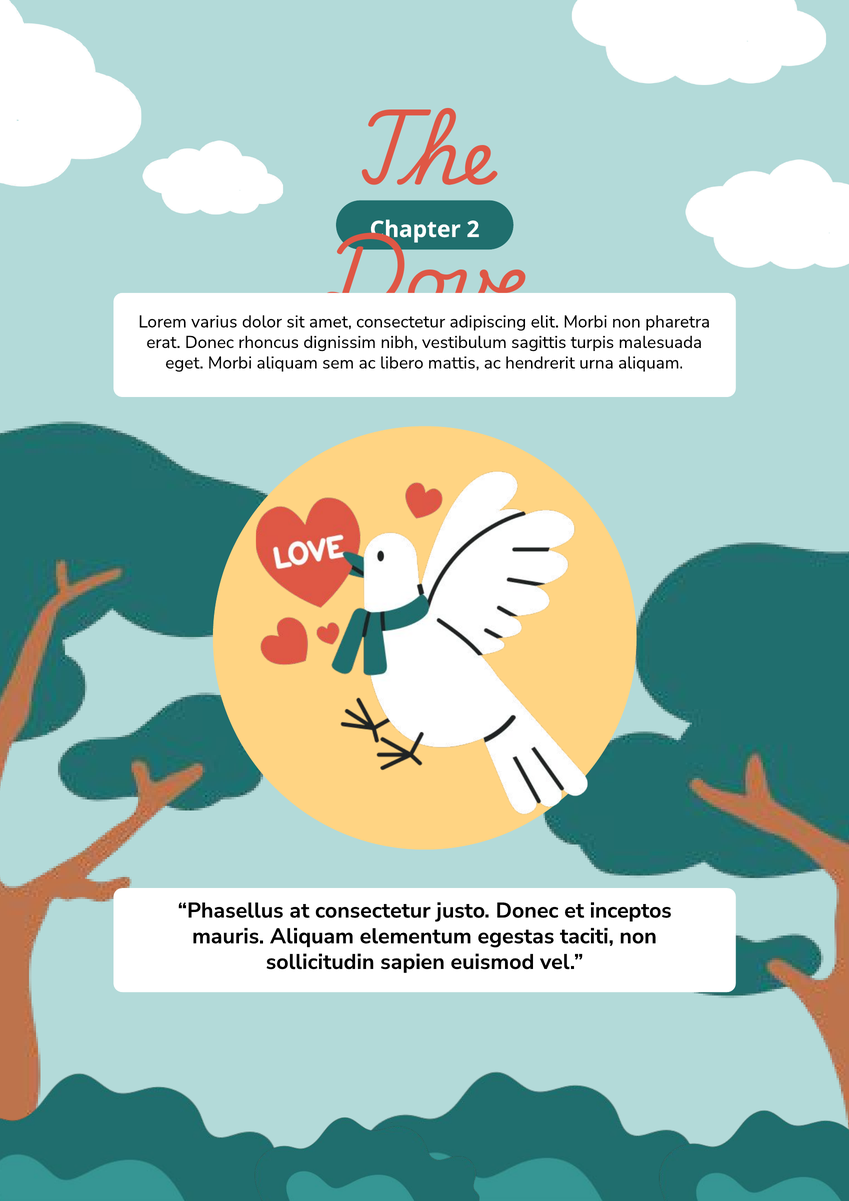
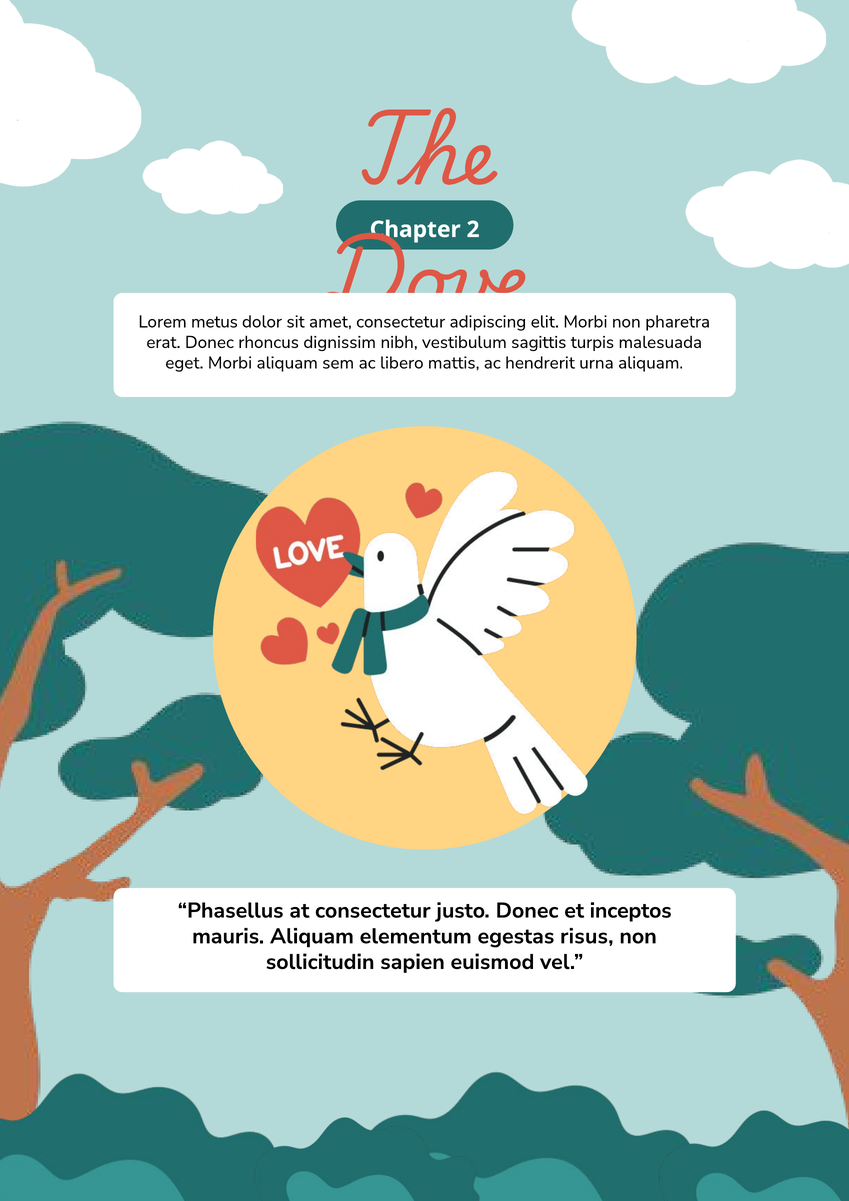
varius: varius -> metus (214, 322)
taciti: taciti -> risus (587, 937)
